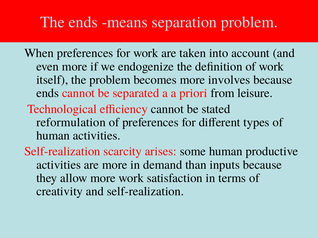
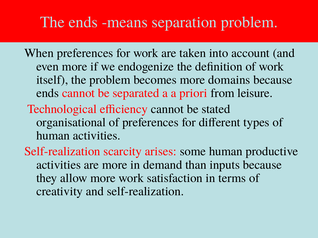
involves: involves -> domains (229, 80)
reformulation: reformulation -> organisational (71, 123)
